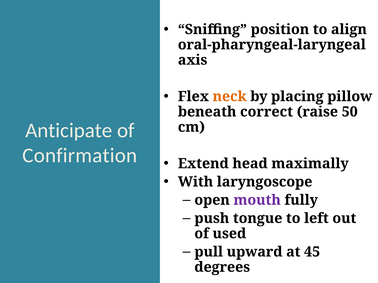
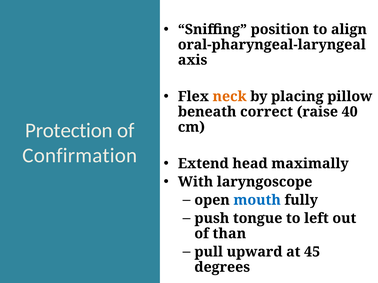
50: 50 -> 40 (350, 112)
Anticipate: Anticipate -> Protection (69, 131)
mouth colour: purple -> blue (257, 200)
used: used -> than (229, 234)
